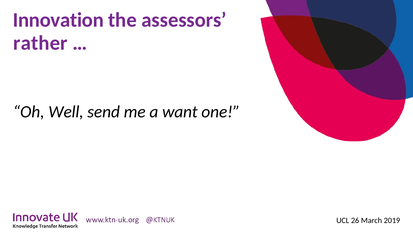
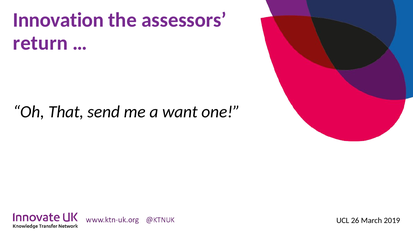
rather: rather -> return (40, 43)
Well: Well -> That (66, 112)
